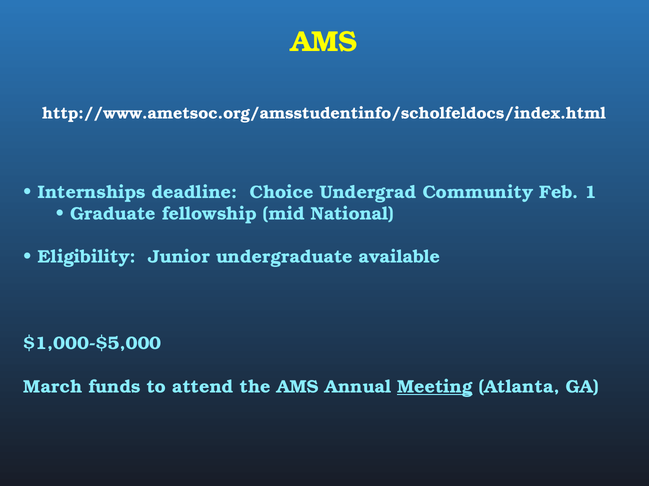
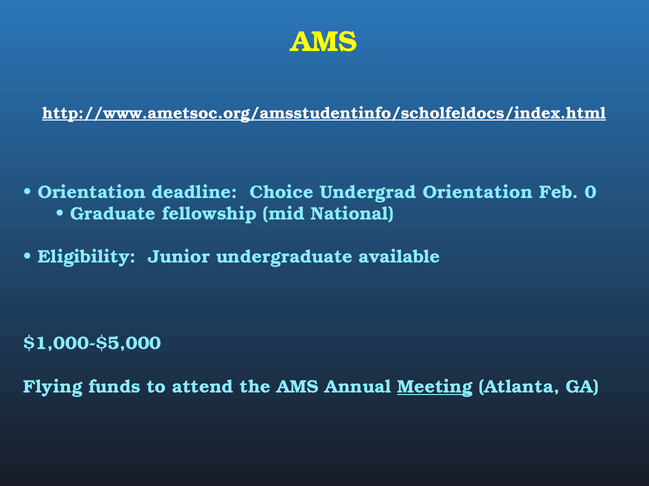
http://www.ametsoc.org/amsstudentinfo/scholfeldocs/index.html underline: none -> present (324, 113)
Internships: Internships -> Orientation (92, 193)
Undergrad Community: Community -> Orientation (478, 193)
1: 1 -> 0 (591, 193)
March: March -> Flying (53, 387)
